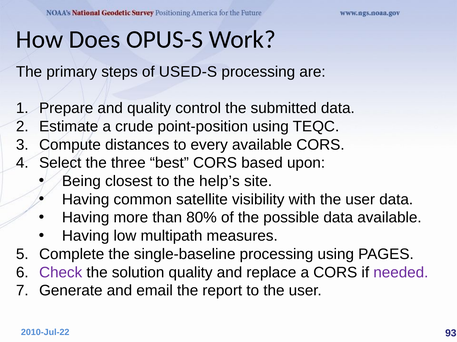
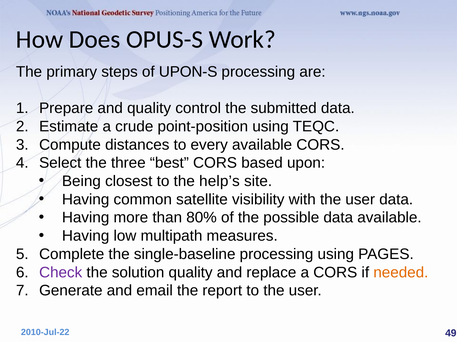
USED-S: USED-S -> UPON-S (188, 72)
needed colour: purple -> orange (401, 273)
93: 93 -> 49 (451, 334)
